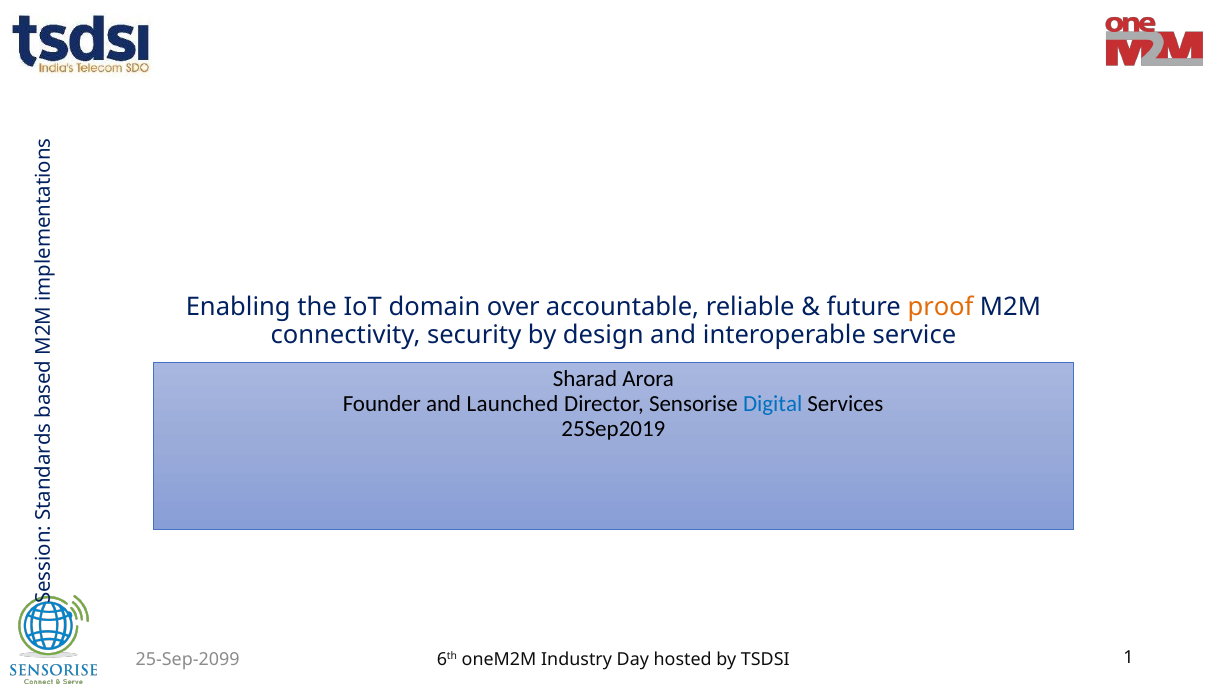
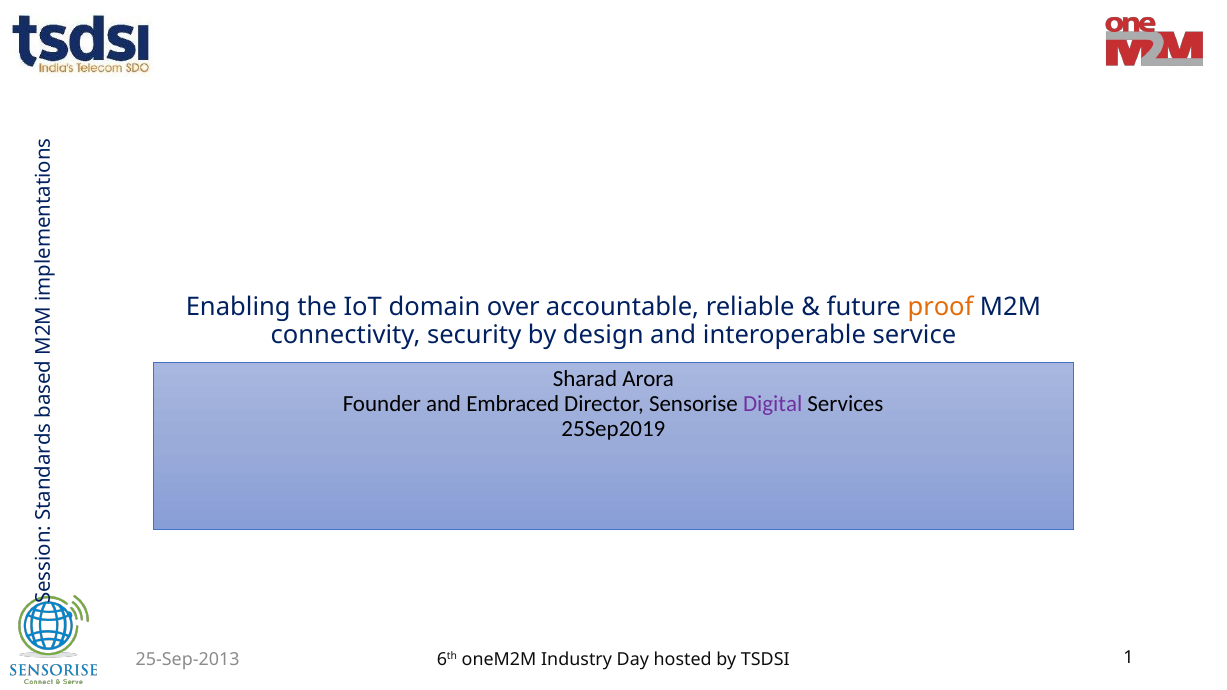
Launched: Launched -> Embraced (513, 404)
Digital colour: blue -> purple (773, 404)
25-Sep-2099: 25-Sep-2099 -> 25-Sep-2013 (188, 659)
